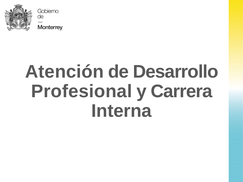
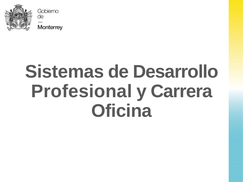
Atención: Atención -> Sistemas (65, 72)
Interna: Interna -> Oficina (122, 111)
